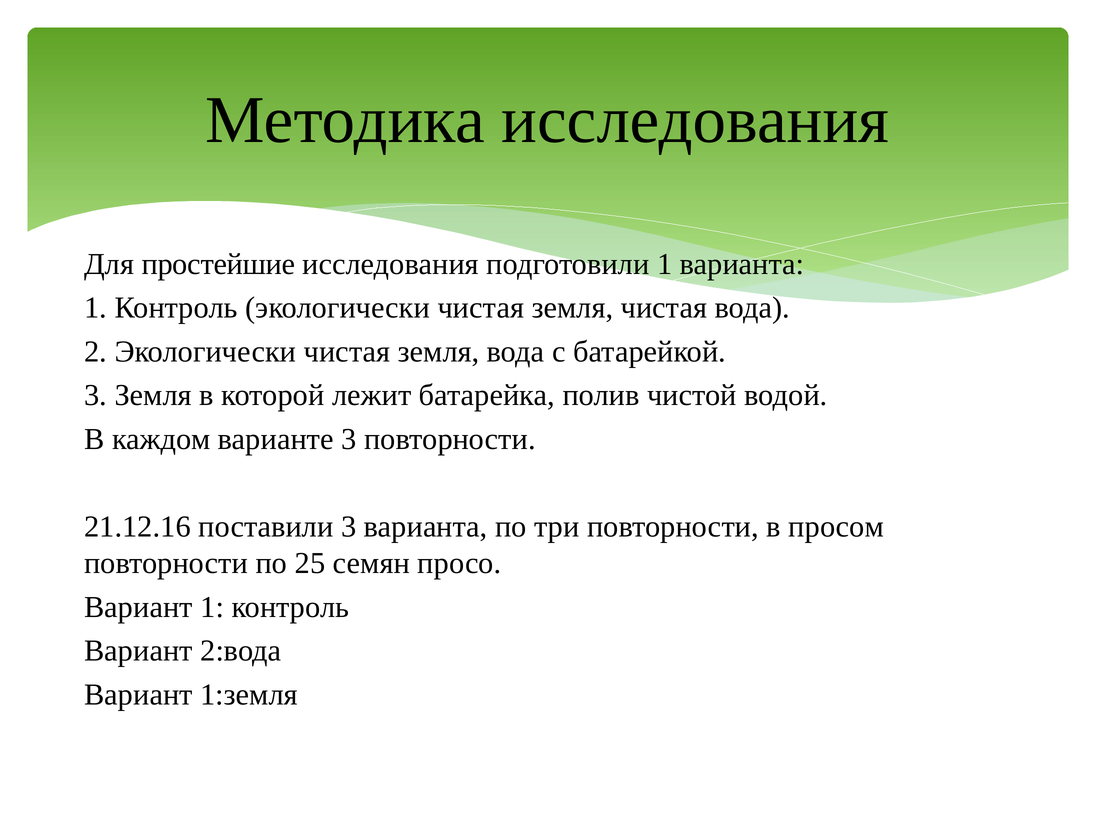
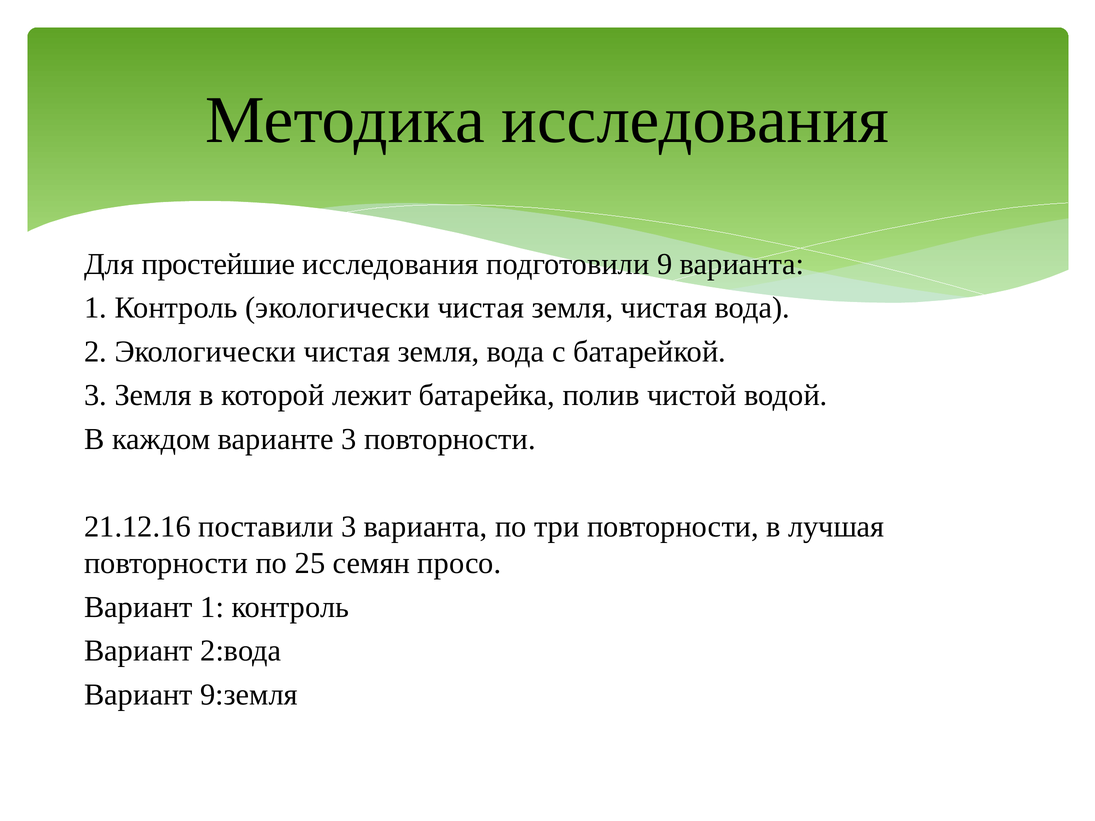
подготовили 1: 1 -> 9 (665, 264)
просом: просом -> лучшая (836, 527)
1:земля: 1:земля -> 9:земля (249, 695)
